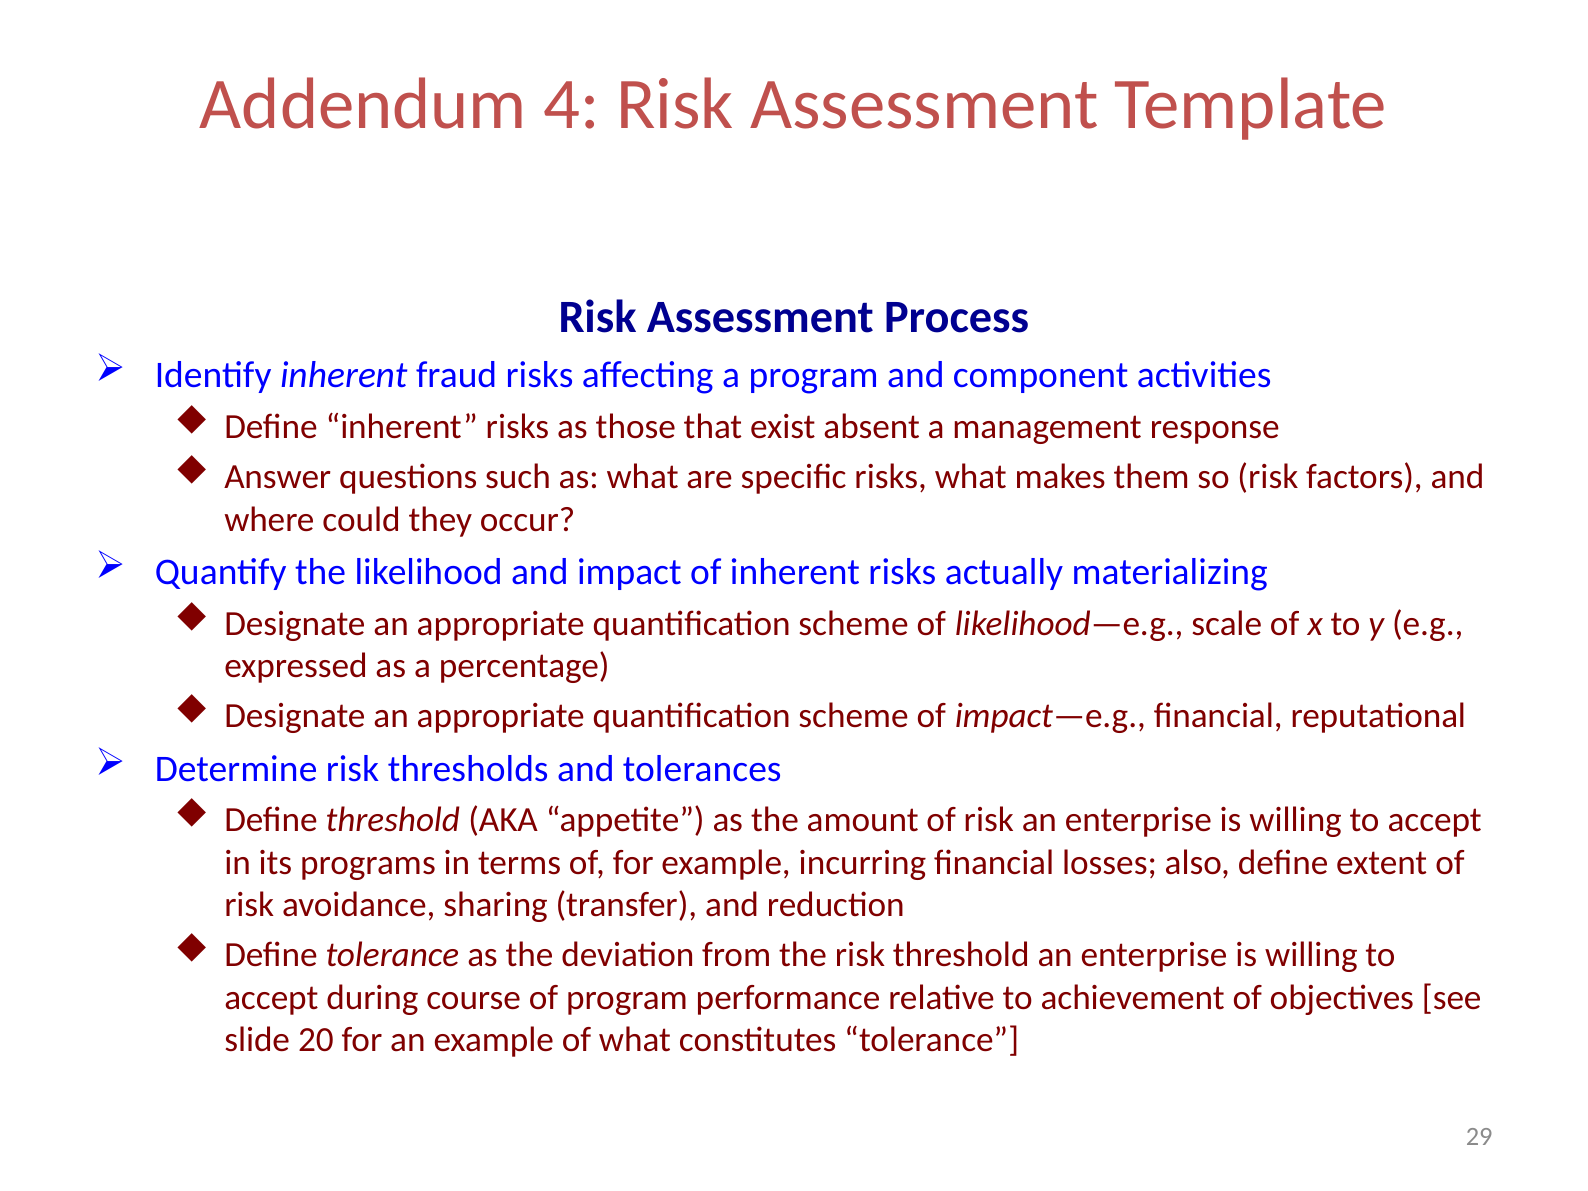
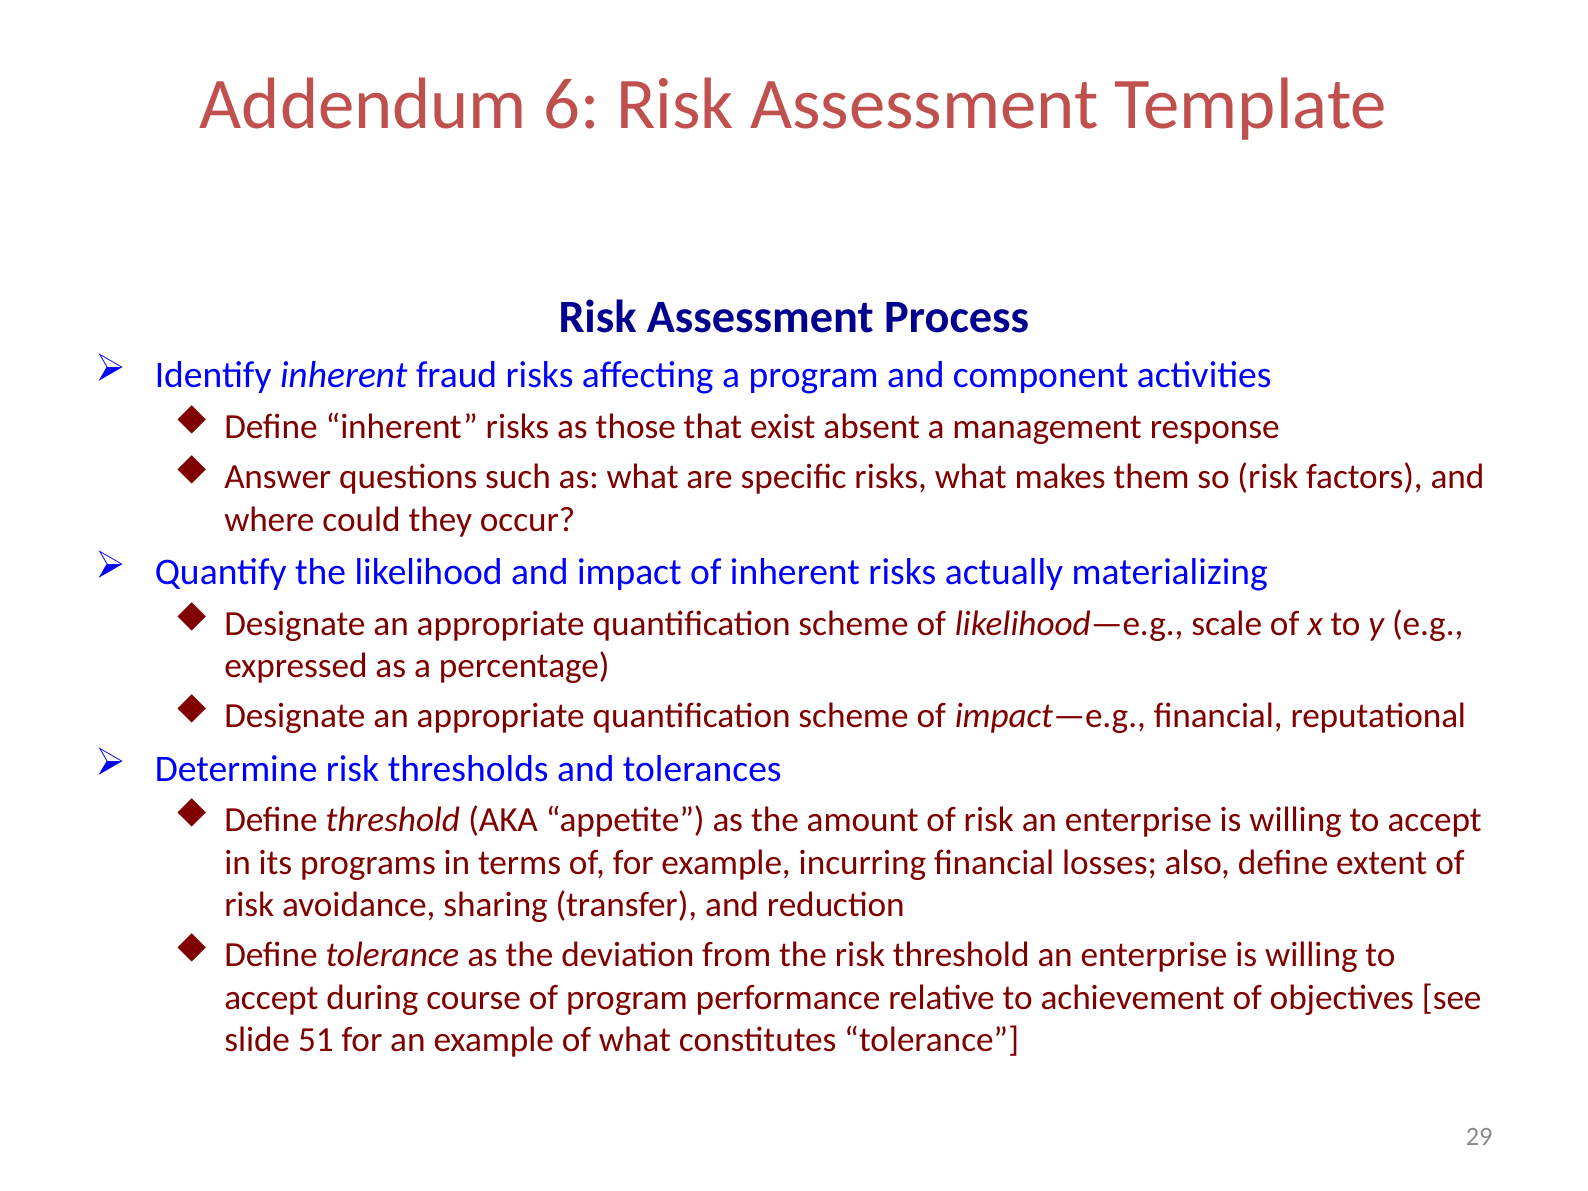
4: 4 -> 6 (572, 104)
20: 20 -> 51 (316, 1040)
